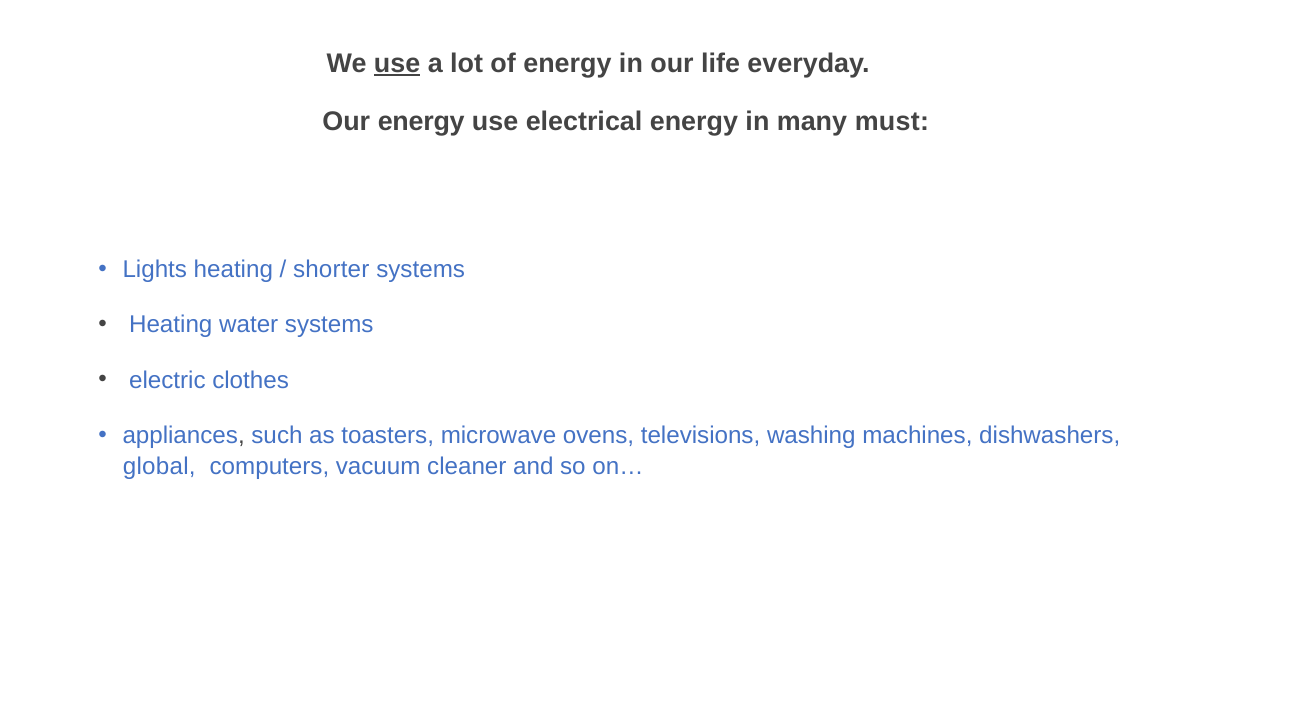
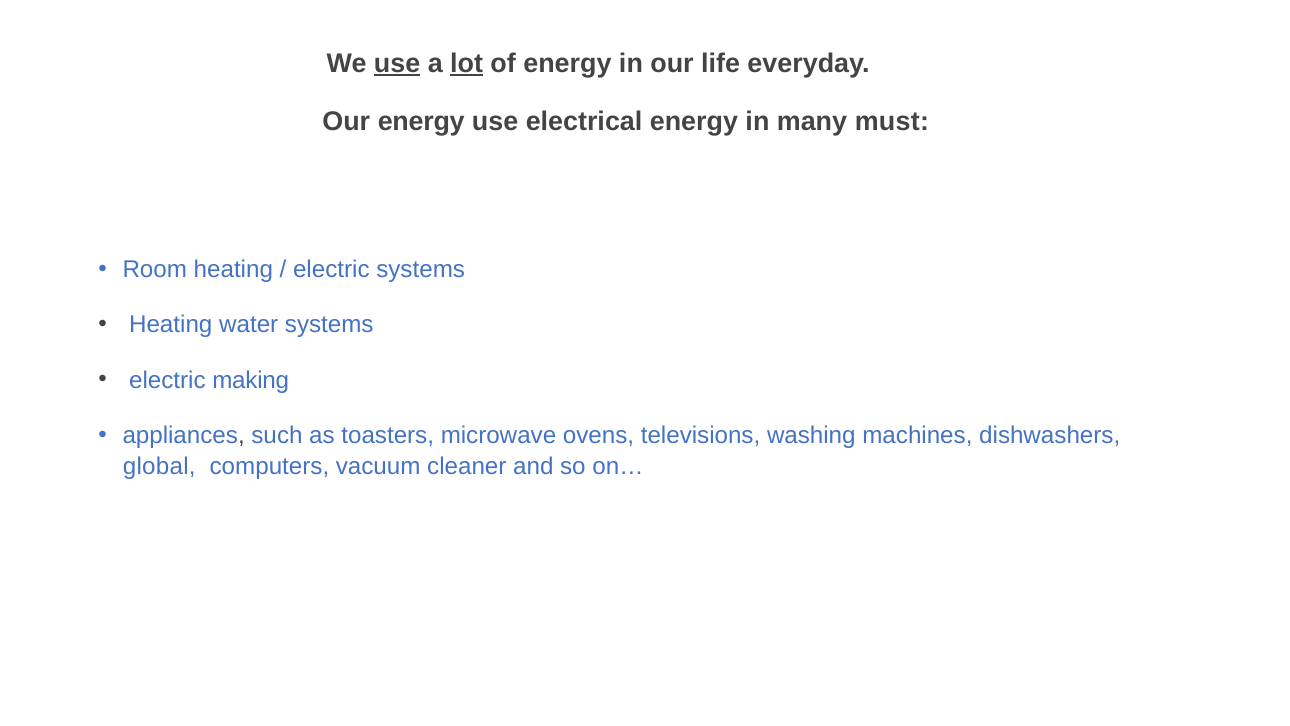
lot underline: none -> present (467, 63)
Lights: Lights -> Room (155, 269)
shorter: shorter -> electric (331, 269)
clothes: clothes -> making (251, 380)
